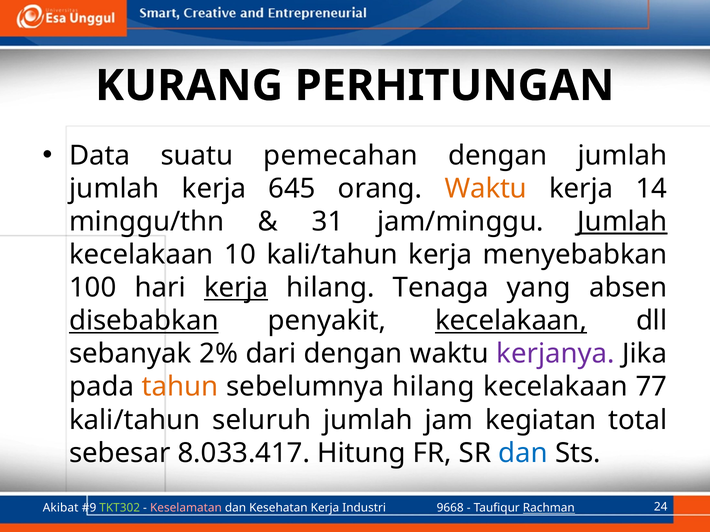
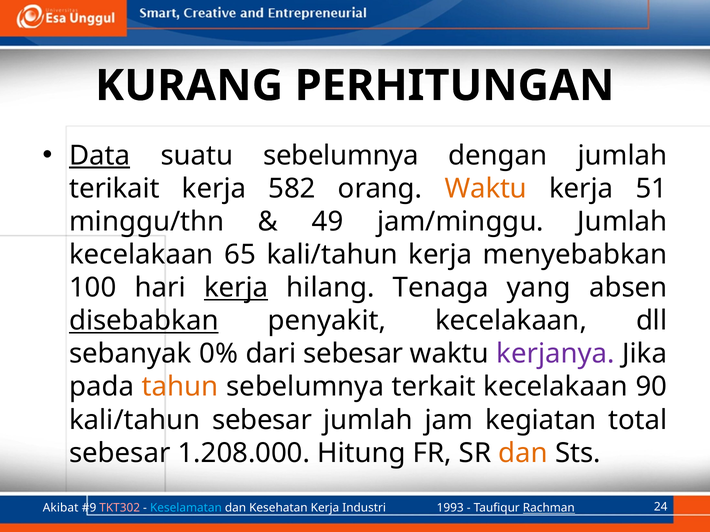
Data underline: none -> present (100, 156)
suatu pemecahan: pemecahan -> sebelumnya (341, 156)
jumlah: jumlah -> terikait (115, 189)
645: 645 -> 582 (292, 189)
14: 14 -> 51 (651, 189)
31: 31 -> 49 (328, 222)
Jumlah underline: present -> none (622, 222)
10: 10 -> 65 (240, 255)
kecelakaan underline: present -> none (511, 321)
2%: 2% -> 0% (219, 354)
dari dengan: dengan -> sebesar (353, 354)
sebelumnya hilang: hilang -> terkait (434, 387)
77: 77 -> 90 (651, 387)
kali/tahun seluruh: seluruh -> sebesar (262, 420)
8.033.417: 8.033.417 -> 1.208.000 (244, 453)
dan colour: blue -> orange (523, 453)
TKT302 colour: light green -> pink (120, 509)
Keselamatan colour: pink -> light blue (186, 509)
9668: 9668 -> 1993 (450, 509)
